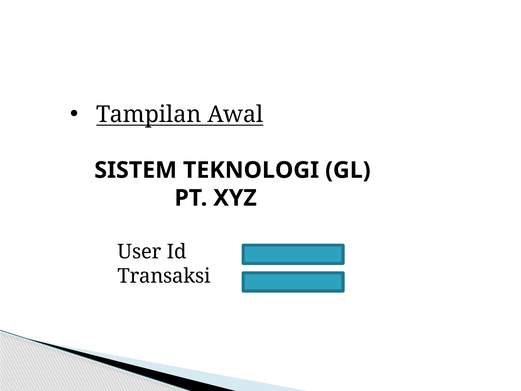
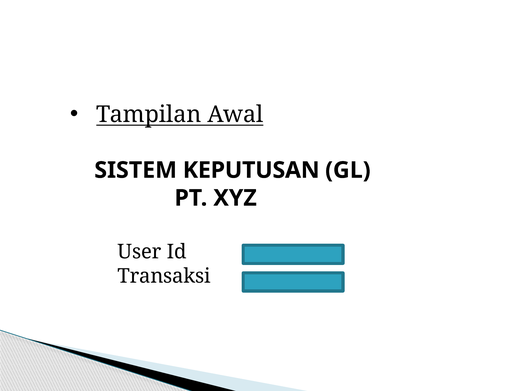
TEKNOLOGI: TEKNOLOGI -> KEPUTUSAN (251, 170)
